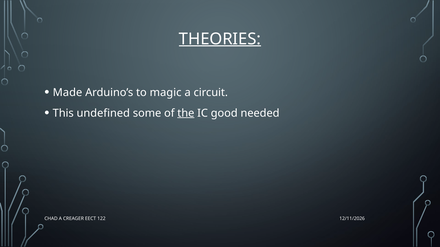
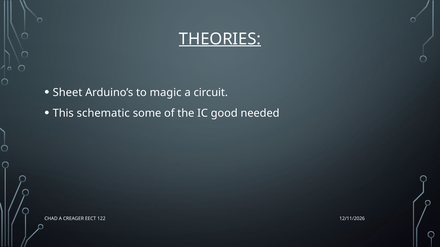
Made: Made -> Sheet (68, 93)
undefined: undefined -> schematic (103, 113)
the underline: present -> none (186, 113)
